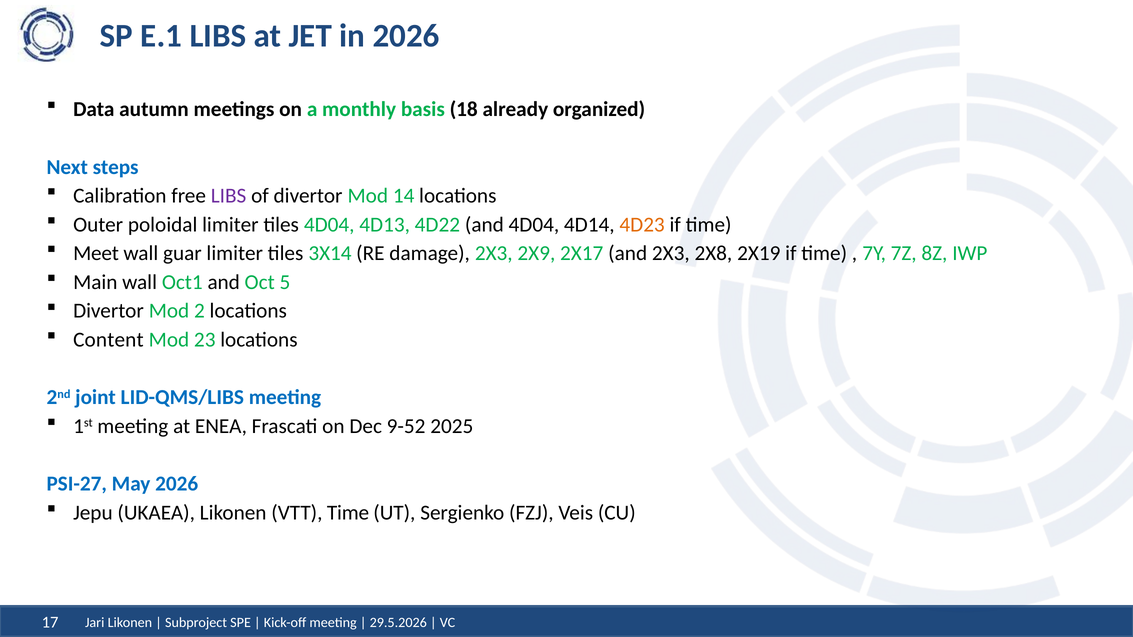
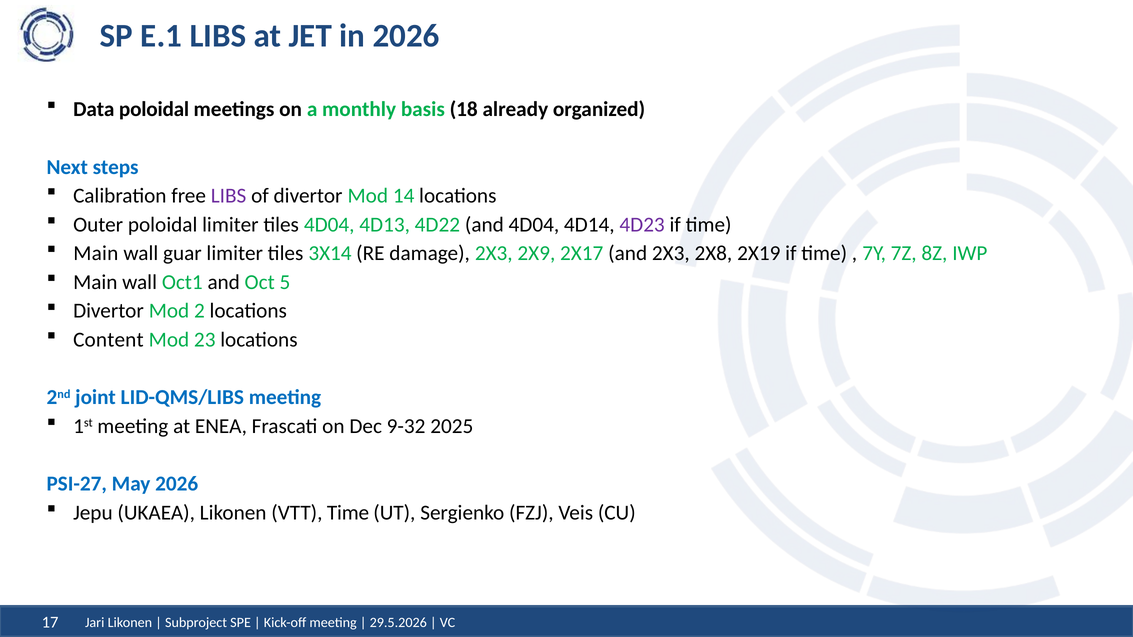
Data autumn: autumn -> poloidal (154, 110)
4D23 colour: orange -> purple (642, 225)
Meet: Meet -> Main (96, 254)
9-52: 9-52 -> 9-32 (406, 426)
